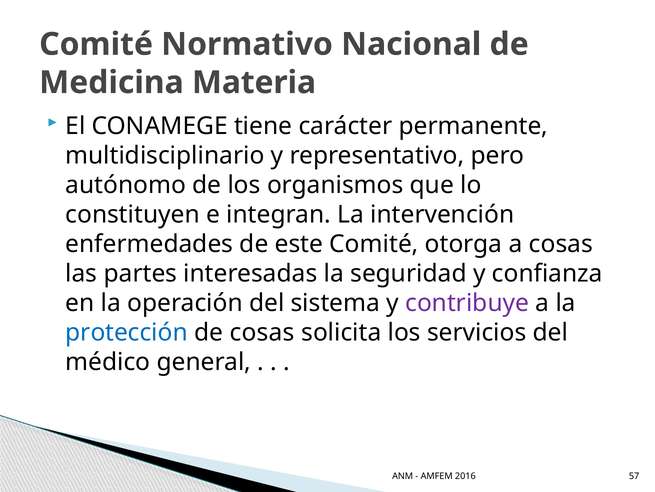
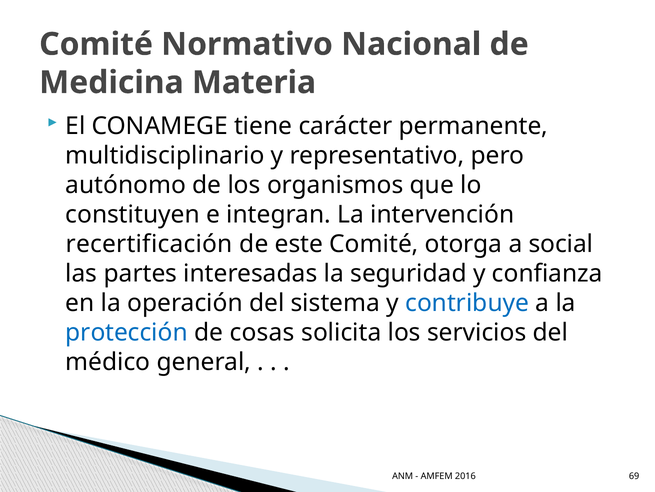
enfermedades: enfermedades -> recertificación (149, 244)
a cosas: cosas -> social (561, 244)
contribuye colour: purple -> blue (467, 303)
57: 57 -> 69 (634, 476)
